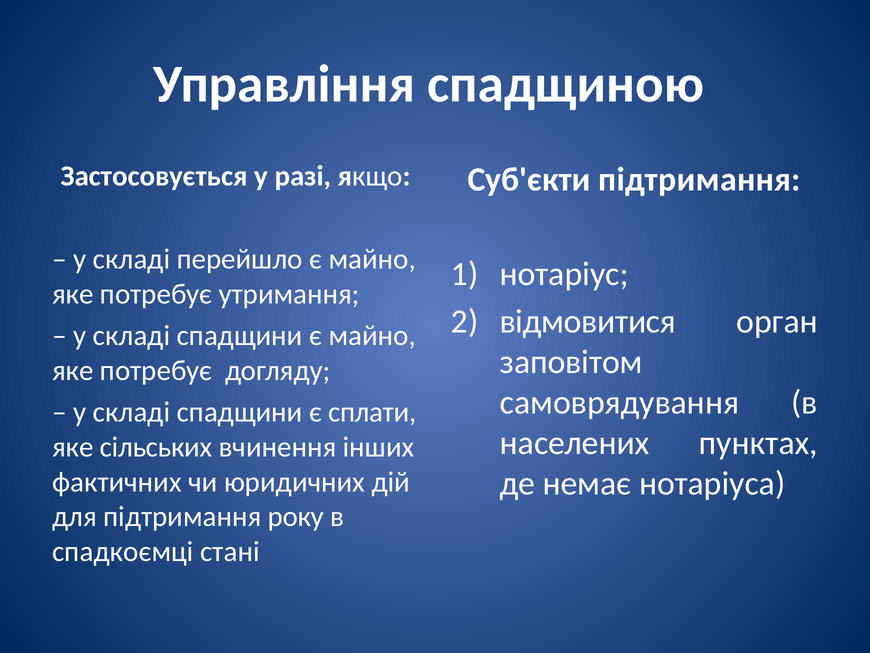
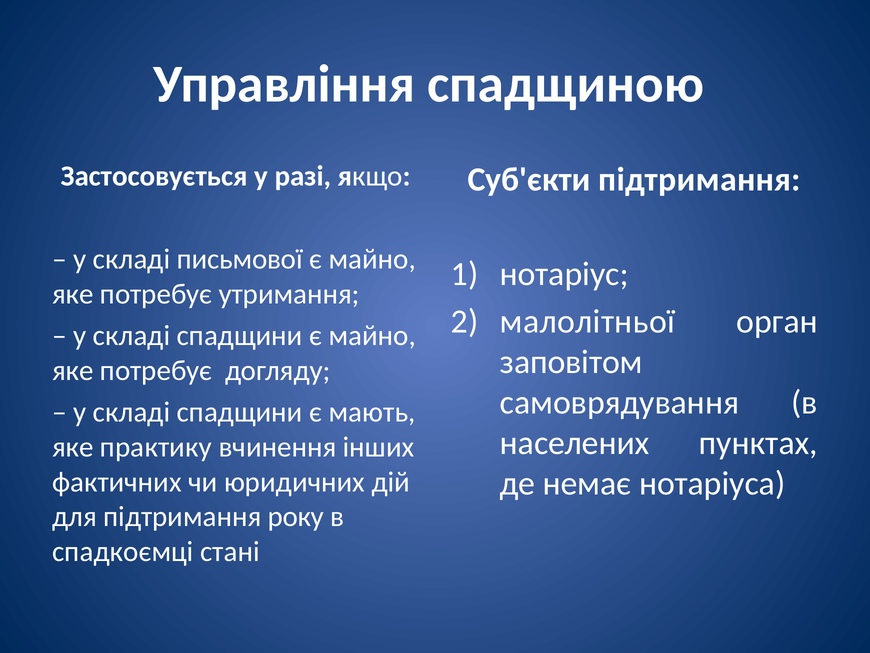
перейшло: перейшло -> письмової (240, 259)
відмовитися: відмовитися -> малолітньої (587, 321)
сплати: сплати -> мають (372, 412)
сільських: сільських -> практику (156, 447)
